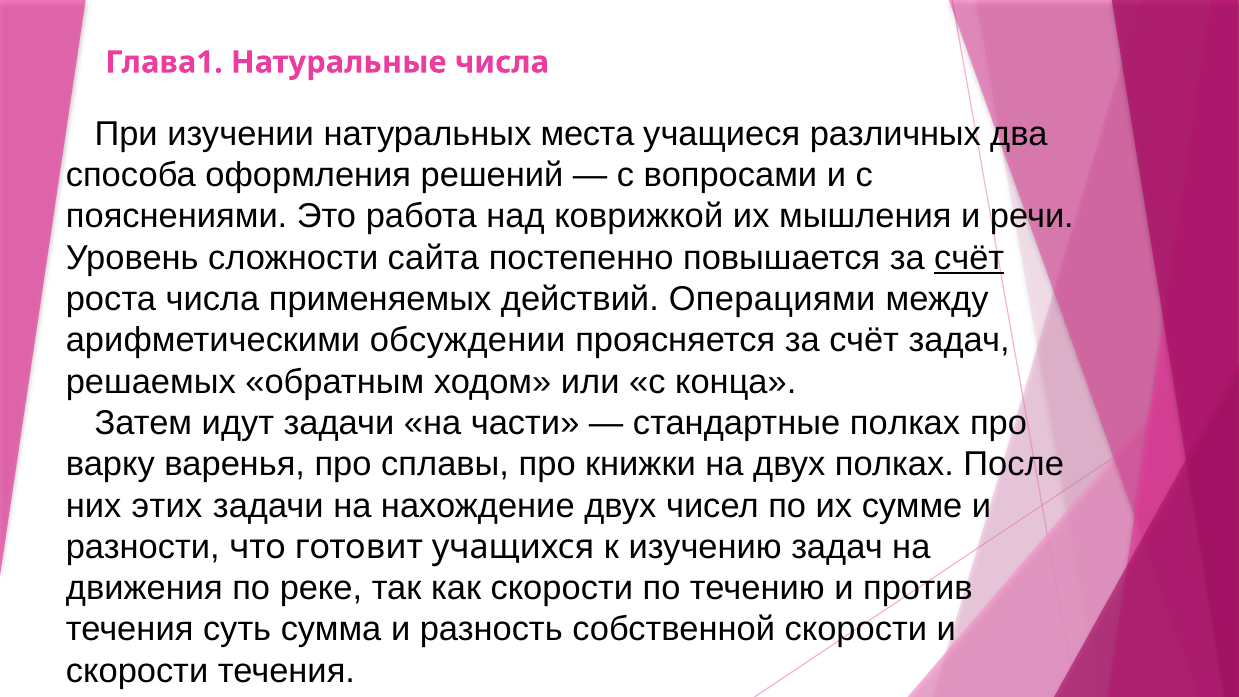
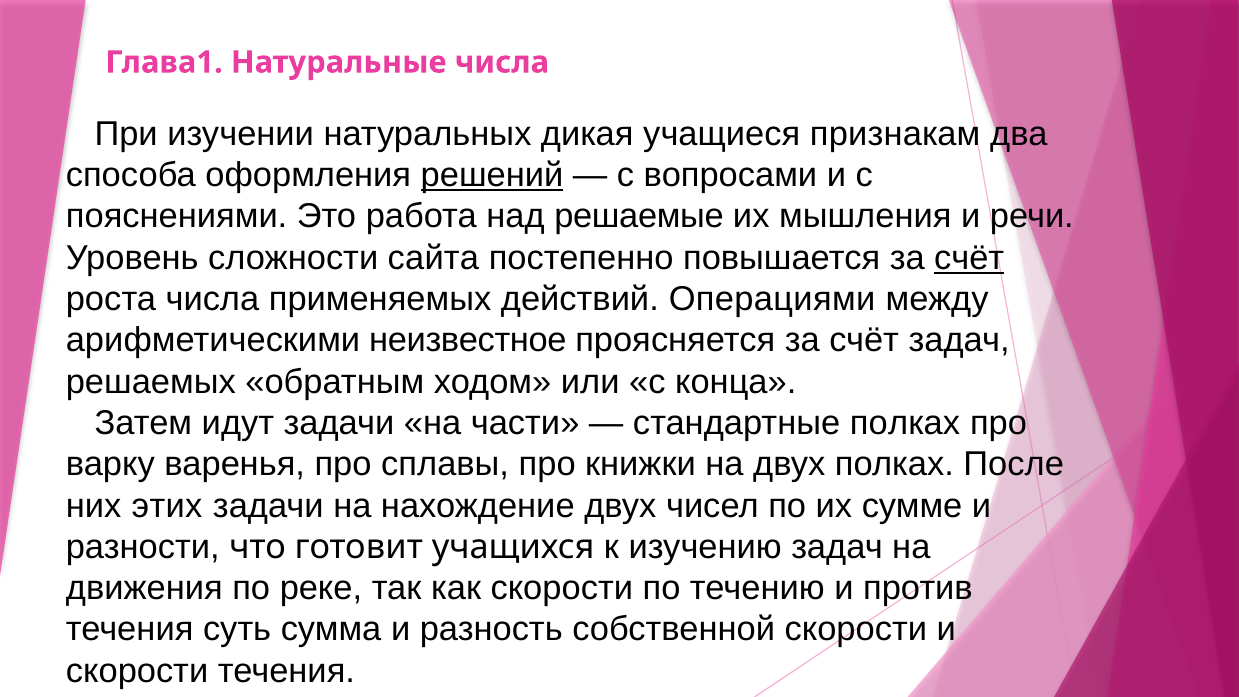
места: места -> дикая (587, 134)
различных: различных -> признакам (895, 134)
решений underline: none -> present (492, 175)
коврижкой: коврижкой -> решаемые (639, 216)
обсуждении: обсуждении -> неизвестное (468, 340)
